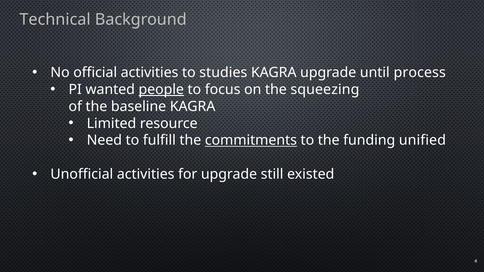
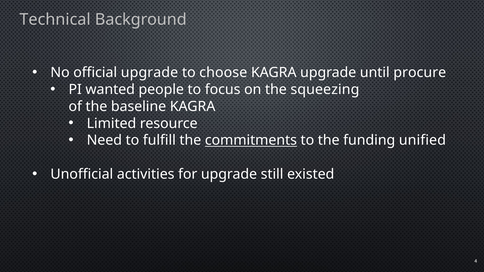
official activities: activities -> upgrade (149, 73)
studies: studies -> choose (223, 73)
process: process -> procure (420, 73)
people underline: present -> none (161, 90)
